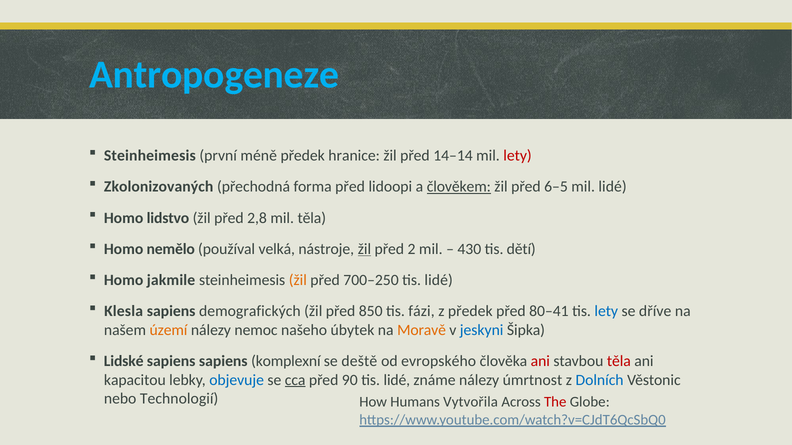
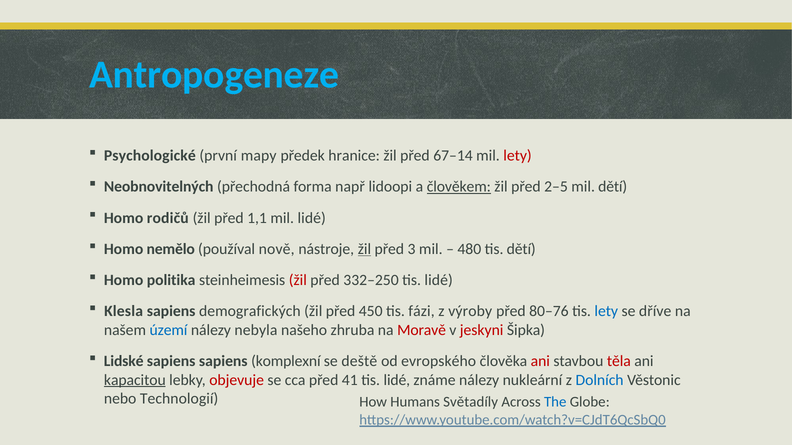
Steinheimesis: Steinheimesis -> Psychologické (150, 156)
méně: méně -> mapy (259, 156)
14–14: 14–14 -> 67–14 (453, 156)
Zkolonizovaných: Zkolonizovaných -> Neobnovitelných (159, 187)
forma před: před -> např (350, 187)
6–5: 6–5 -> 2–5 (556, 187)
mil lidé: lidé -> dětí (613, 187)
lidstvo: lidstvo -> rodičů (168, 218)
2,8: 2,8 -> 1,1 (257, 218)
mil těla: těla -> lidé (312, 218)
velká: velká -> nově (277, 249)
2: 2 -> 3 (412, 249)
430: 430 -> 480 (469, 249)
jakmile: jakmile -> politika (171, 280)
žil colour: orange -> red (298, 280)
700–250: 700–250 -> 332–250 (371, 280)
850: 850 -> 450 (371, 312)
z předek: předek -> výroby (470, 312)
80–41: 80–41 -> 80–76 (549, 312)
území colour: orange -> blue (168, 330)
nemoc: nemoc -> nebyla (256, 330)
úbytek: úbytek -> zhruba (352, 330)
Moravě colour: orange -> red (422, 330)
jeskyni colour: blue -> red (482, 330)
kapacitou underline: none -> present (135, 380)
objevuje colour: blue -> red (237, 380)
cca underline: present -> none (295, 380)
90: 90 -> 41 (350, 380)
úmrtnost: úmrtnost -> nukleární (532, 380)
Vytvořila: Vytvořila -> Světadíly (471, 402)
The colour: red -> blue (555, 402)
